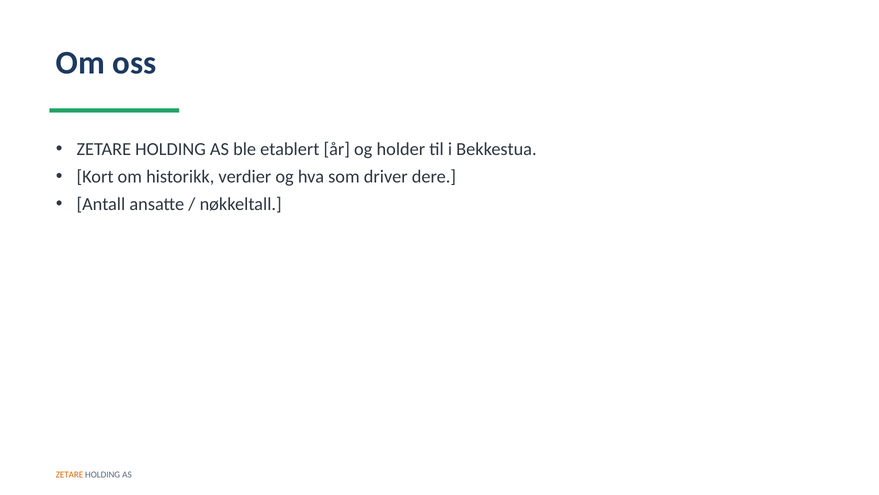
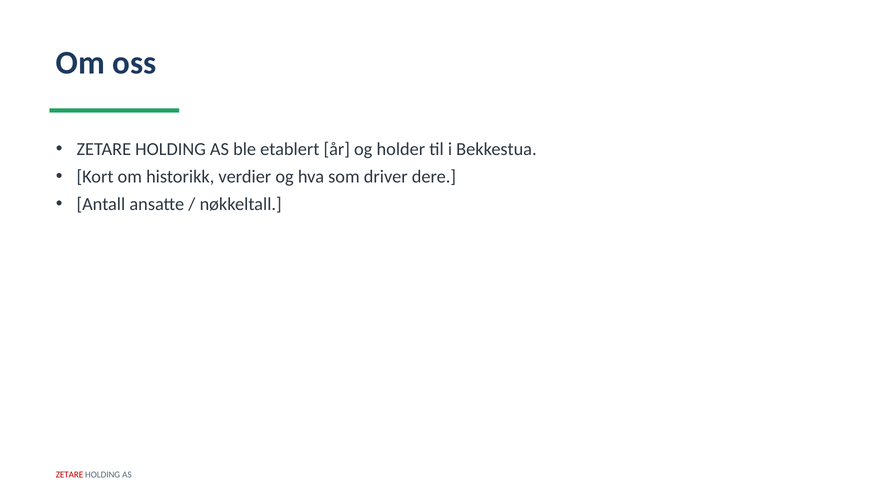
ZETARE colour: orange -> red (70, 474)
